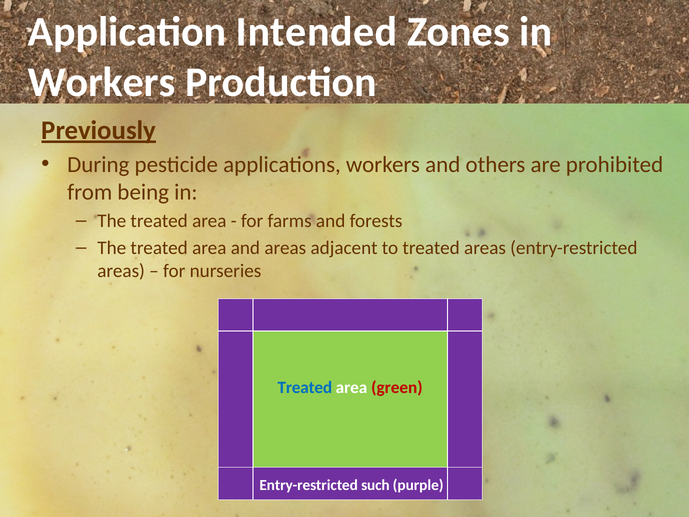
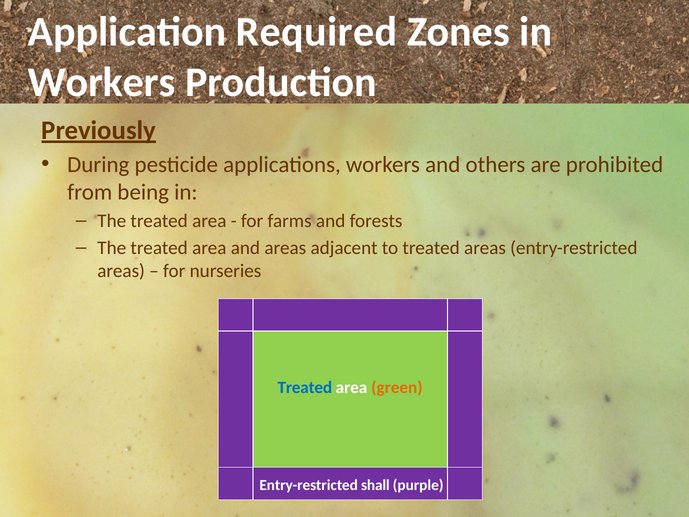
Intended: Intended -> Required (317, 32)
green colour: red -> orange (397, 387)
such: such -> shall (375, 485)
